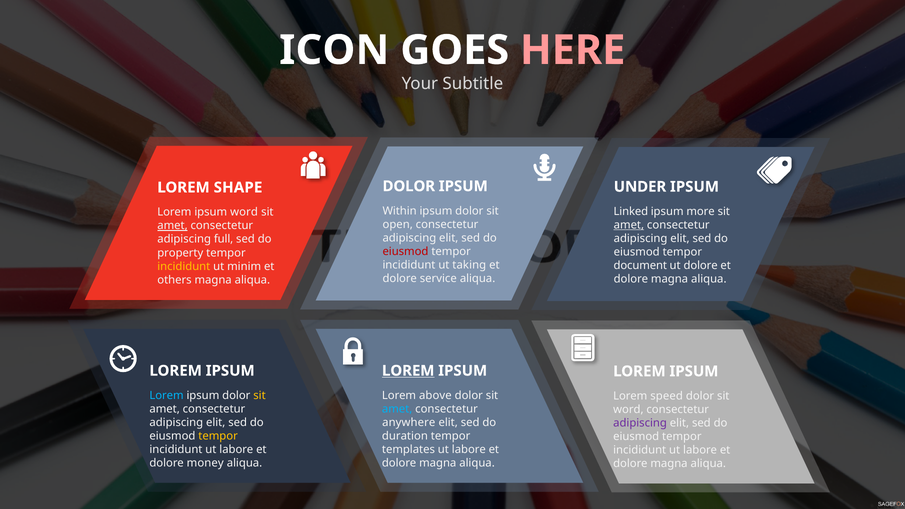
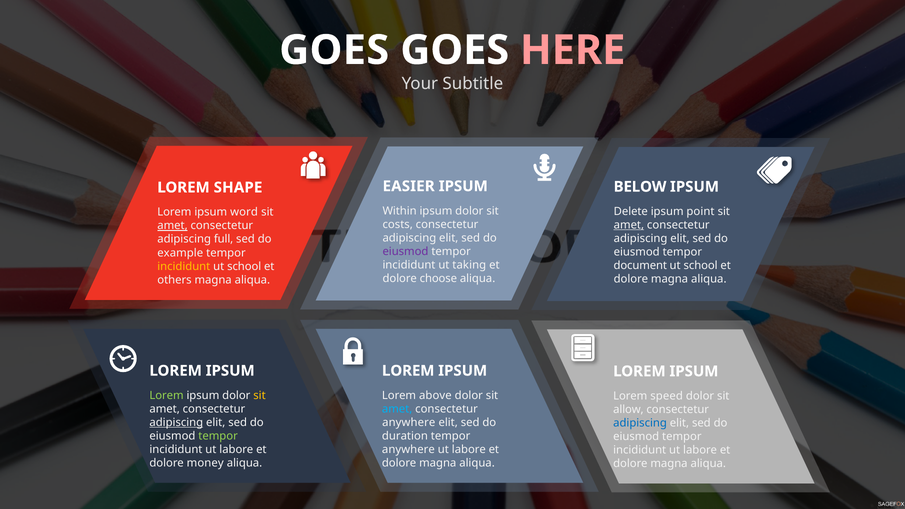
ICON: ICON -> GOES (334, 50)
DOLOR: DOLOR -> EASIER (409, 186)
UNDER: UNDER -> BELOW (640, 187)
Linked: Linked -> Delete (631, 211)
more: more -> point (701, 211)
open: open -> costs (398, 224)
eiusmod colour: red -> purple (405, 252)
property: property -> example (180, 253)
dolore: dolore -> school (701, 266)
minim: minim -> school (244, 266)
service: service -> choose (438, 279)
LOREM underline: present -> none (408, 371)
Lorem colour: light blue -> light green (167, 395)
word: word -> allow (628, 410)
adipiscing underline: none -> present (176, 423)
adipiscing colour: purple -> blue (640, 423)
tempor colour: yellow -> light green (218, 436)
templates: templates -> anywhere (408, 450)
